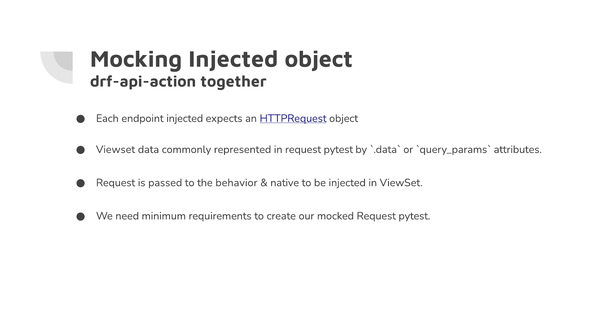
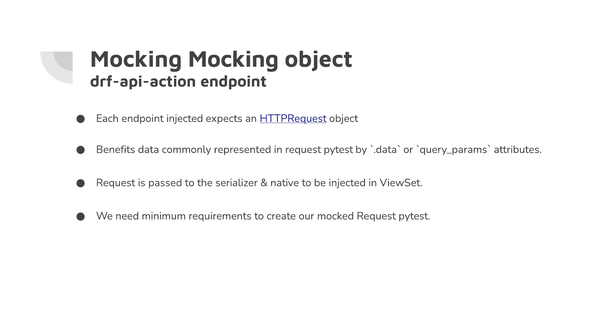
Mocking Injected: Injected -> Mocking (233, 59)
drf-api-action together: together -> endpoint (234, 81)
Viewset: Viewset -> Benefits (116, 149)
behavior: behavior -> serializer (236, 183)
